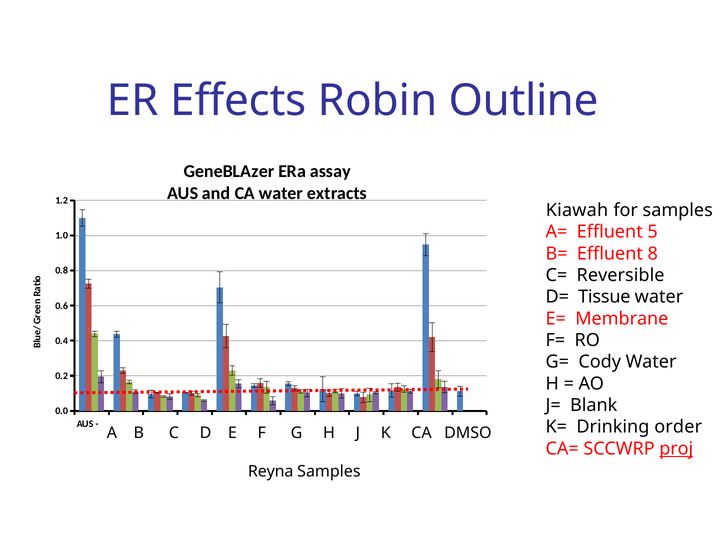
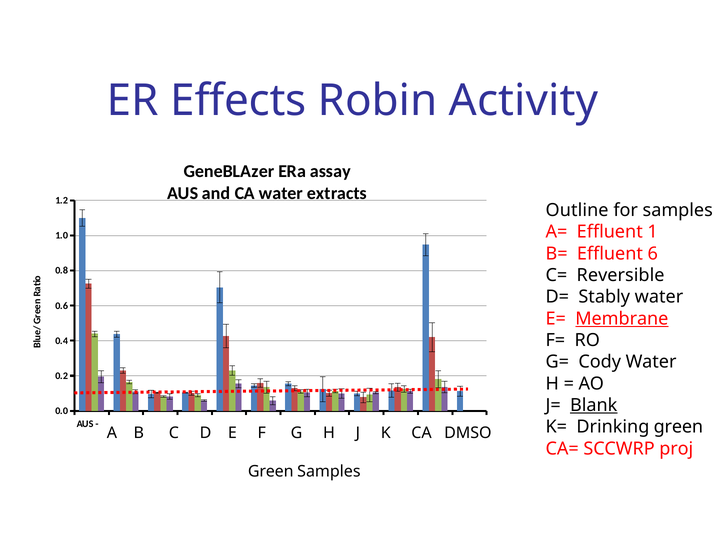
Outline: Outline -> Activity (523, 100)
Kiawah: Kiawah -> Outline (577, 210)
5: 5 -> 1 (653, 232)
8: 8 -> 6 (653, 253)
Tissue: Tissue -> Stably (604, 297)
Membrane underline: none -> present (622, 318)
Blank underline: none -> present (594, 405)
Drinking order: order -> green (678, 427)
proj underline: present -> none (676, 448)
Reyna: Reyna -> Green (271, 471)
